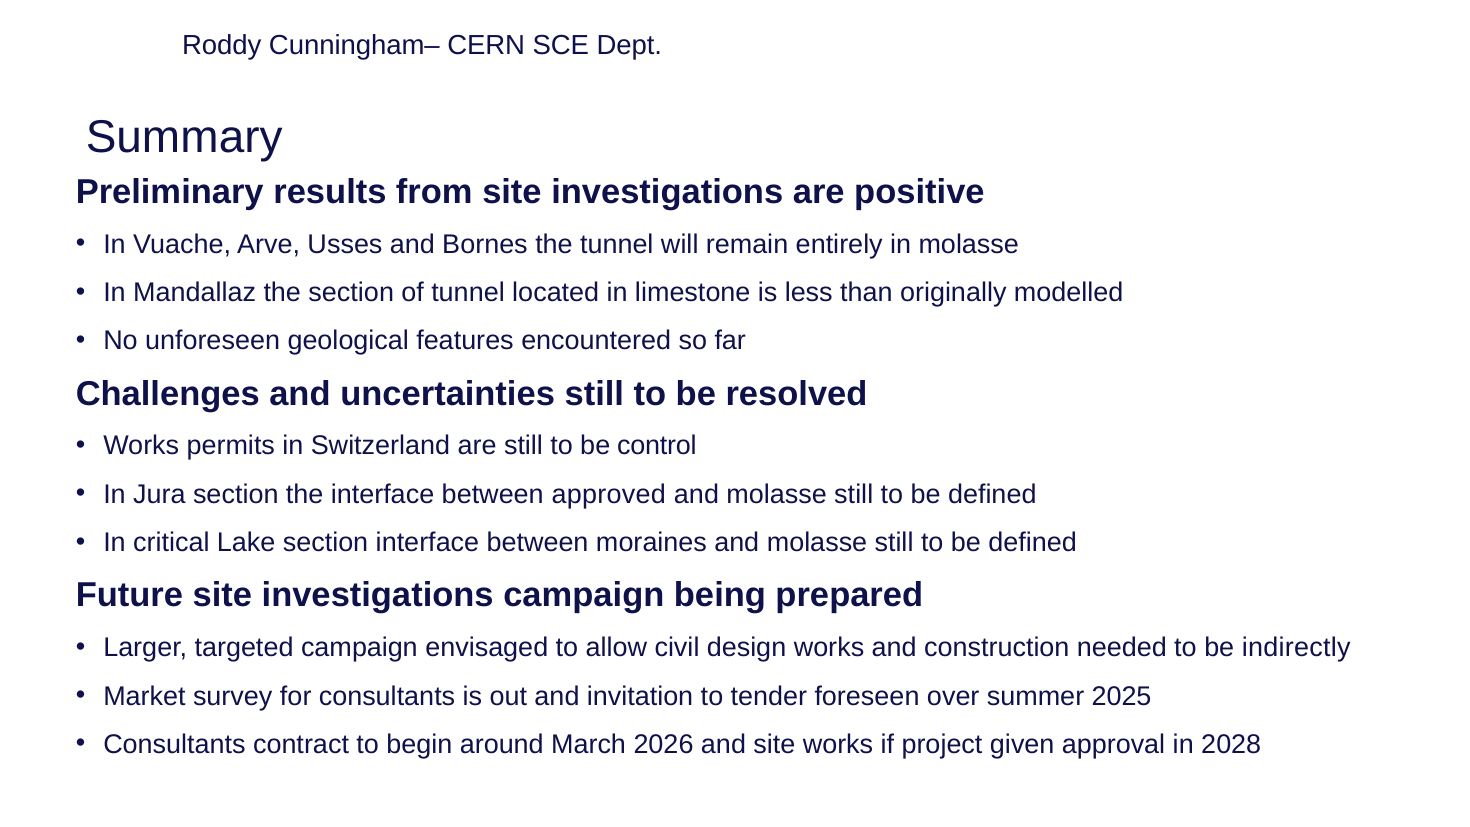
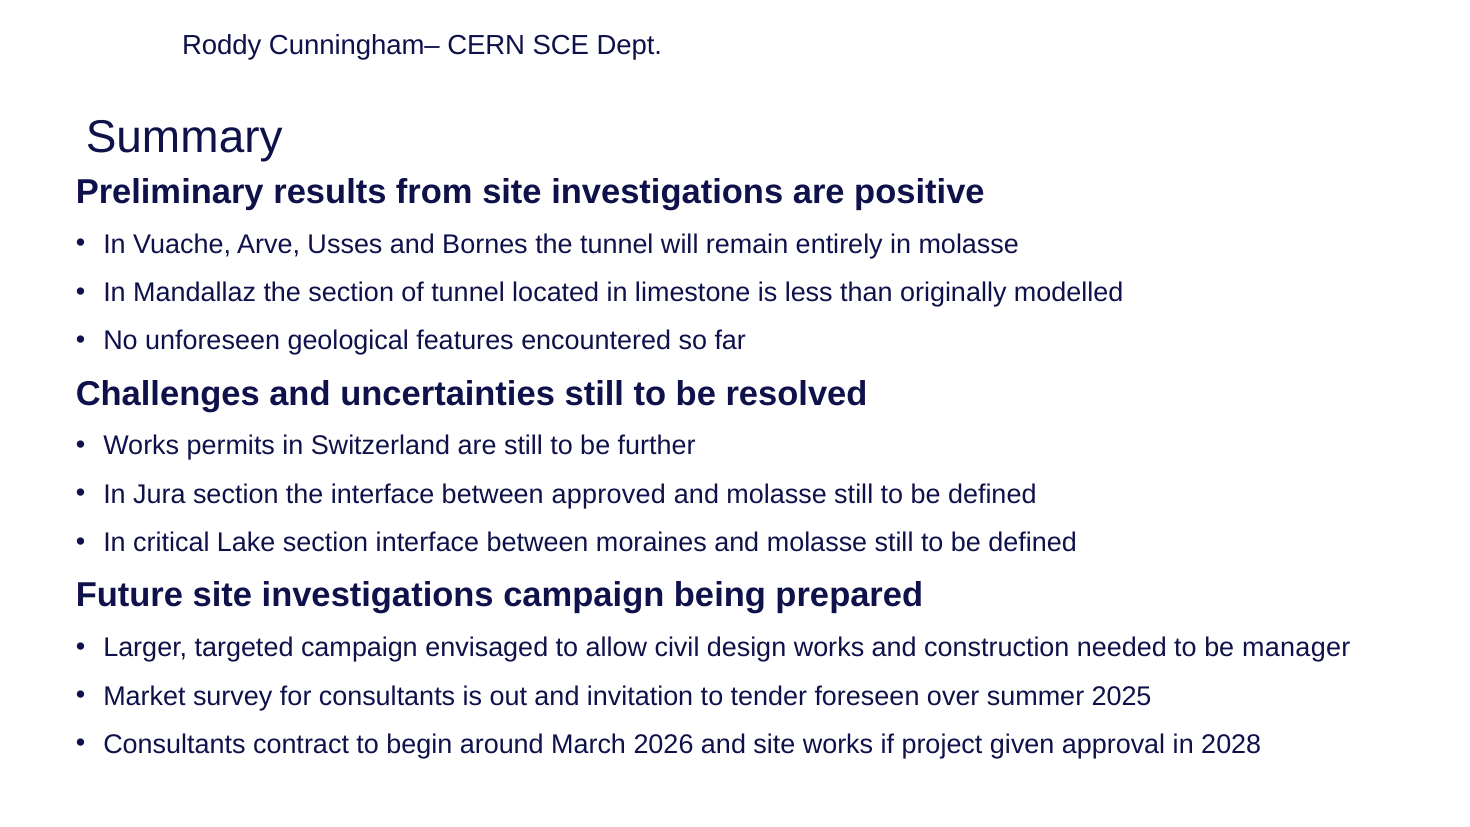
control: control -> further (657, 446)
indirectly: indirectly -> manager (1296, 648)
